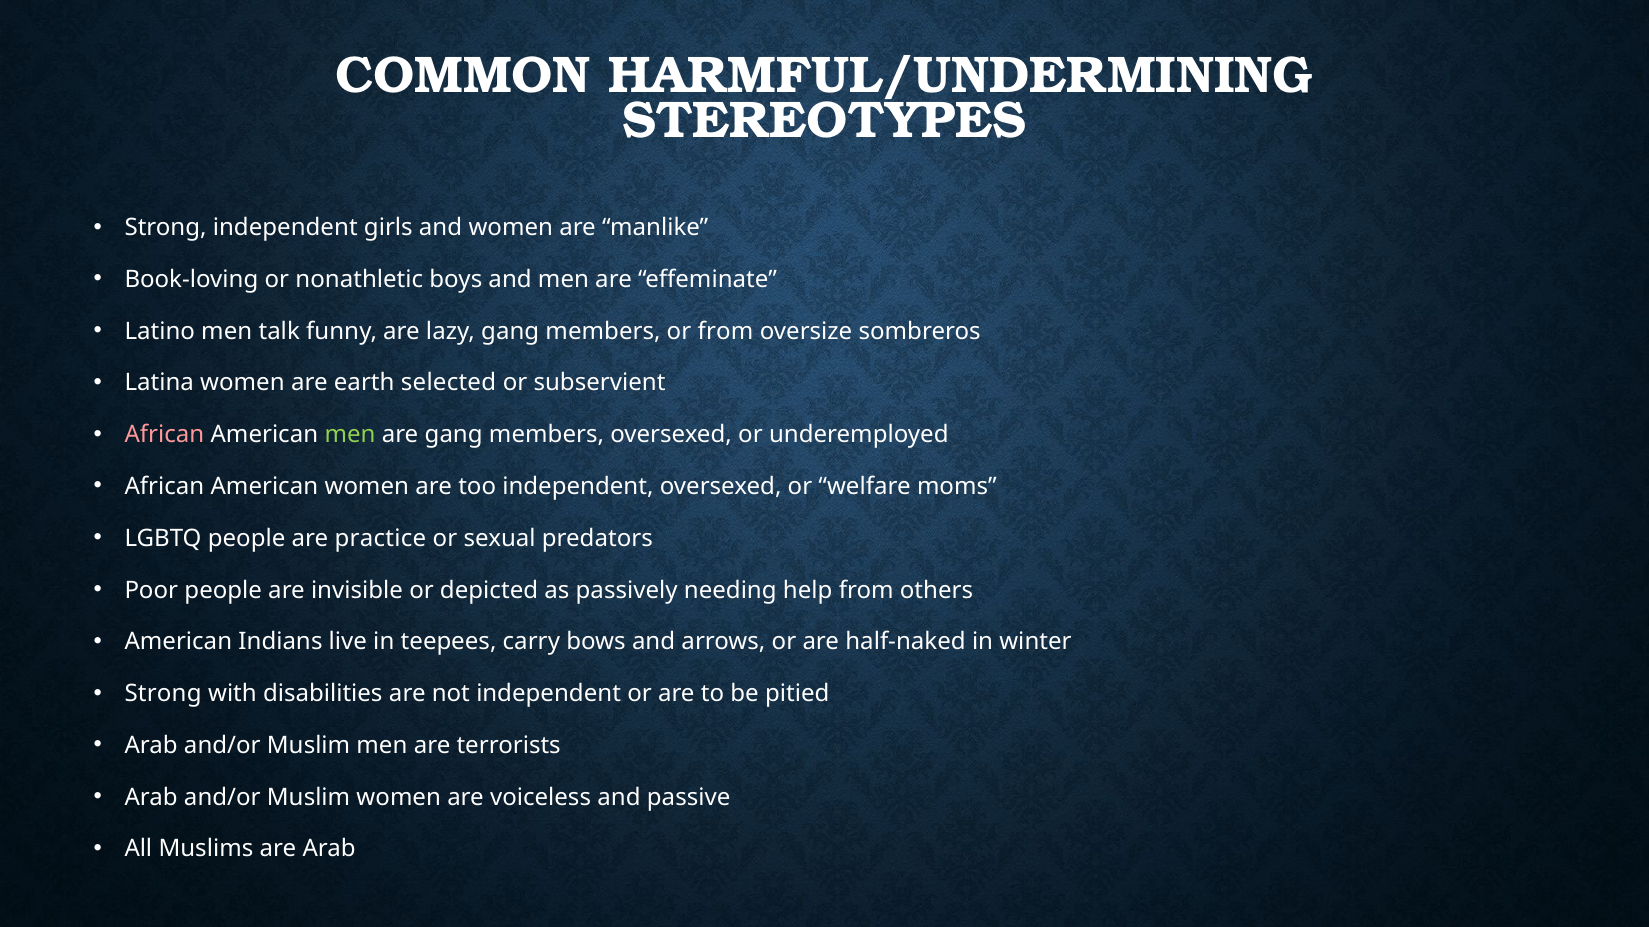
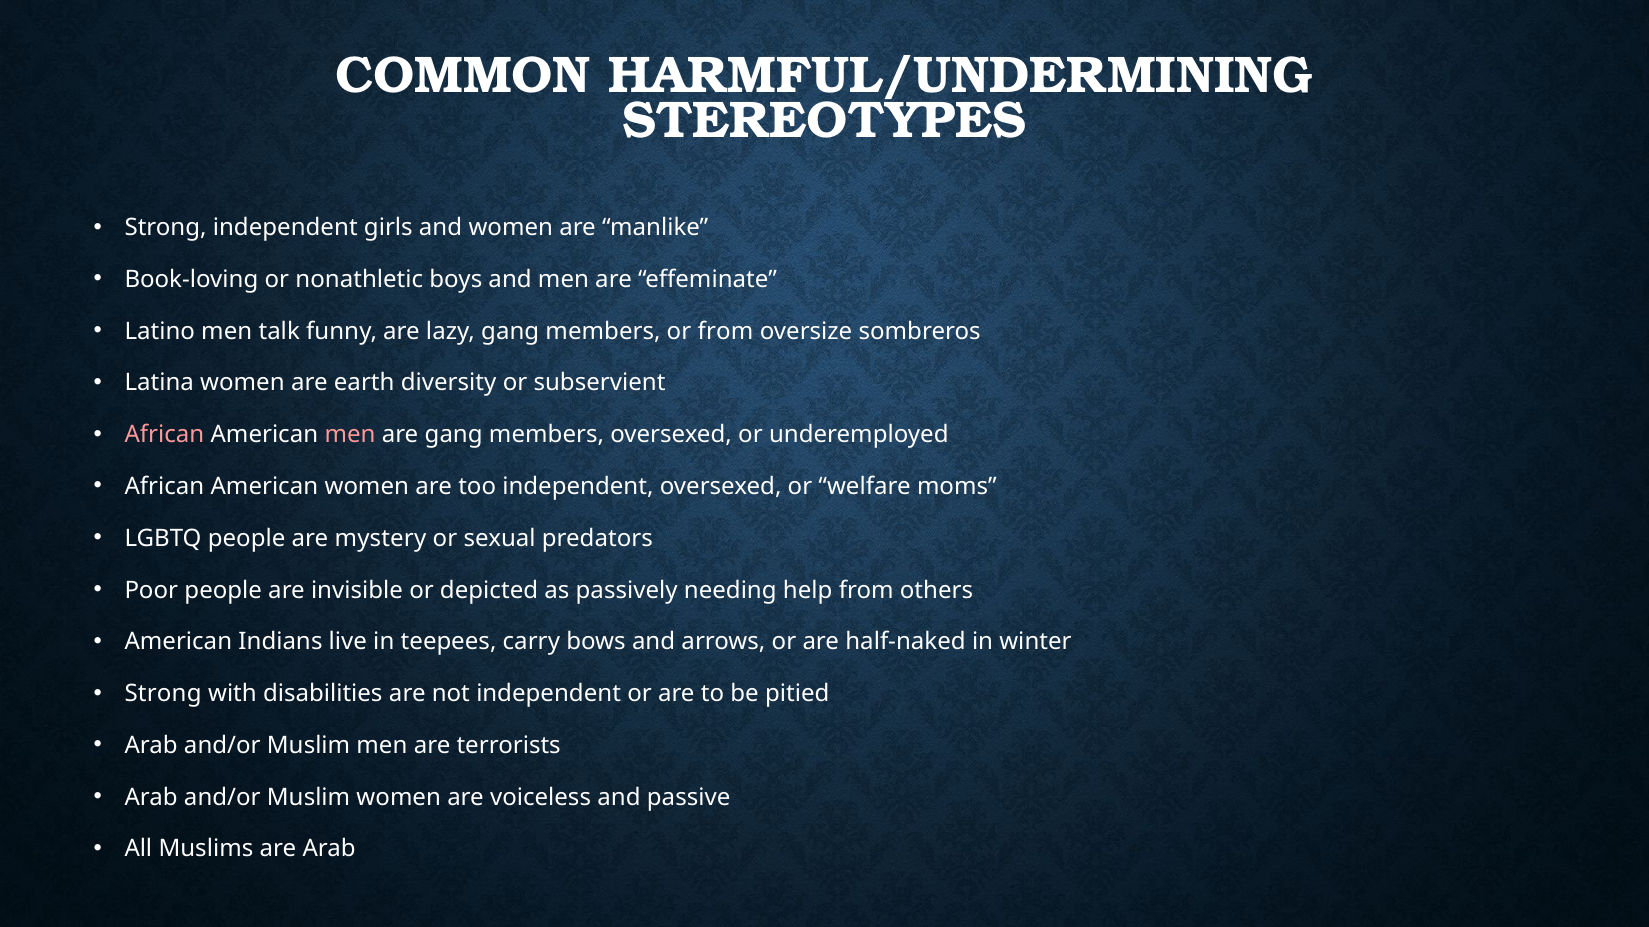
selected: selected -> diversity (449, 383)
men colour: light green -> pink (350, 435)
practice: practice -> mystery (380, 539)
